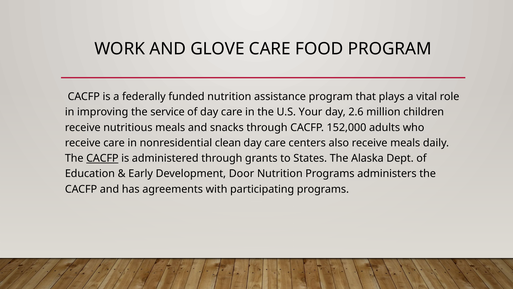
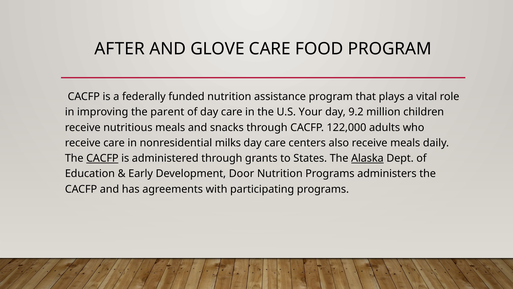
WORK: WORK -> AFTER (120, 49)
service: service -> parent (167, 112)
2.6: 2.6 -> 9.2 (356, 112)
152,000: 152,000 -> 122,000 (347, 127)
clean: clean -> milks (228, 143)
Alaska underline: none -> present (367, 158)
